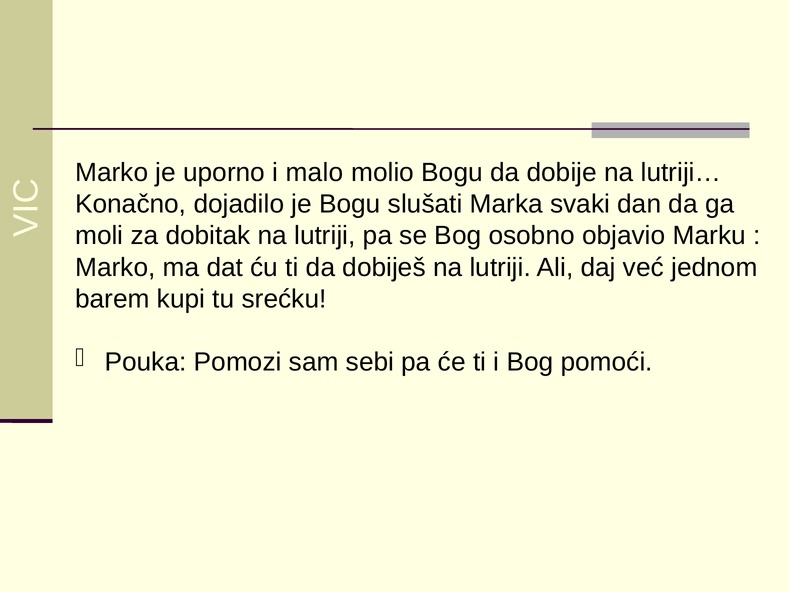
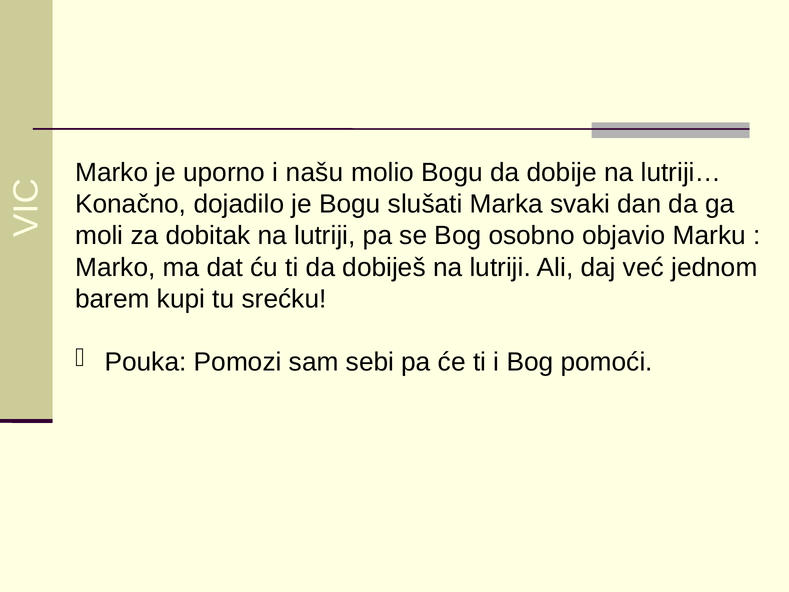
malo: malo -> našu (315, 173)
